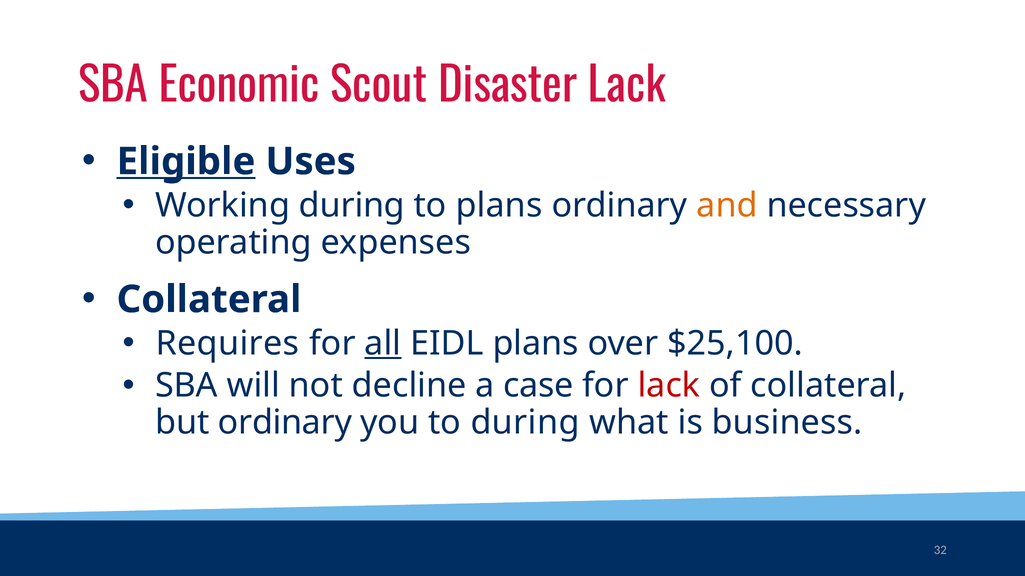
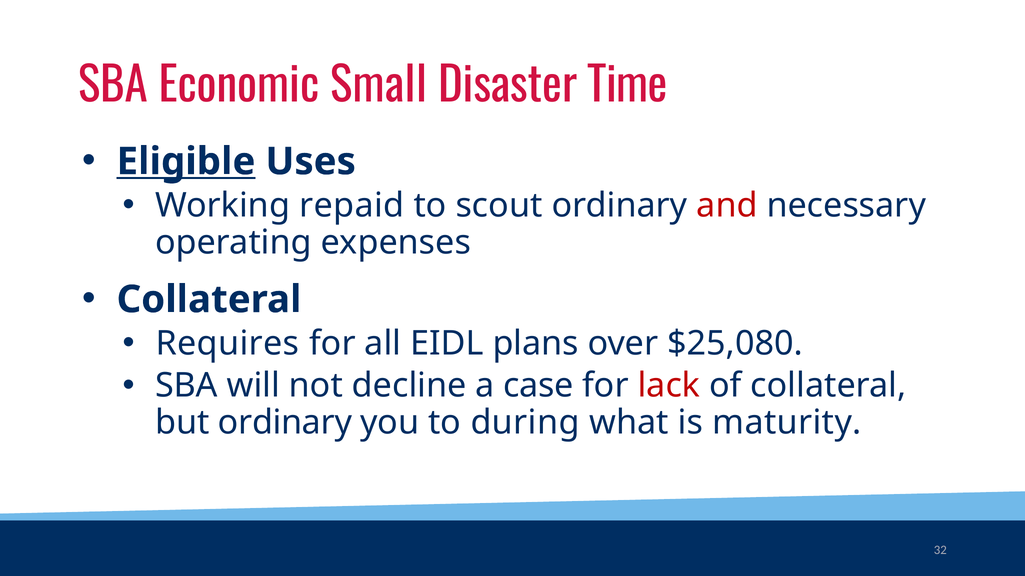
Scout: Scout -> Small (378, 86)
Disaster Lack: Lack -> Time (627, 86)
Working during: during -> repaid (352, 206)
to plans: plans -> scout (499, 206)
and colour: orange -> red (727, 206)
all underline: present -> none (383, 344)
$25,100: $25,100 -> $25,080 (735, 344)
business: business -> maturity (787, 423)
